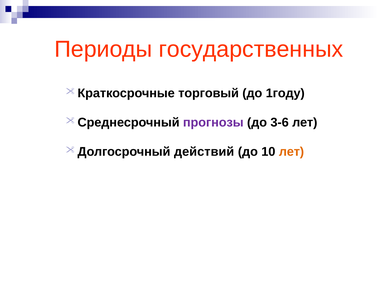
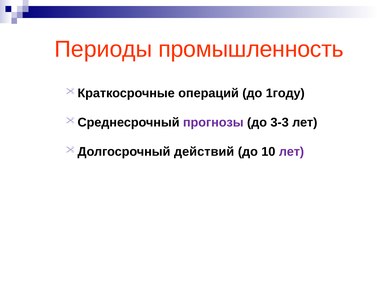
государственных: государственных -> промышленность (251, 49)
торговый: торговый -> операций (209, 93)
3-6: 3-6 -> 3-3 (280, 122)
лет colour: orange -> purple (291, 152)
